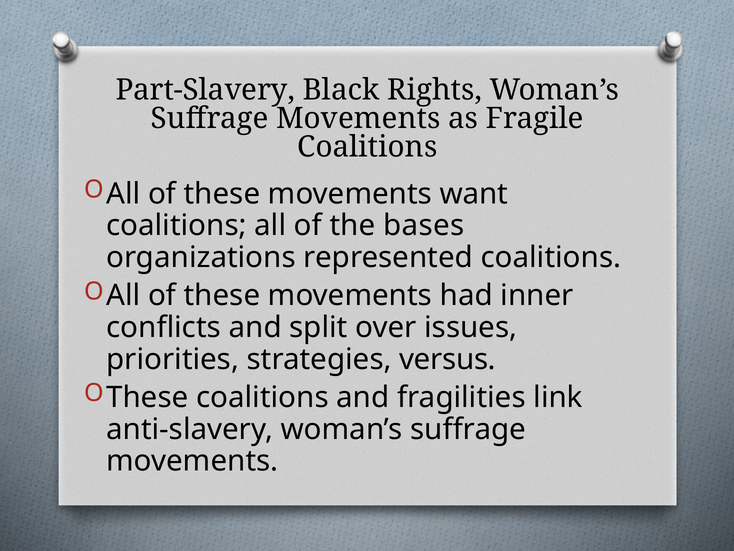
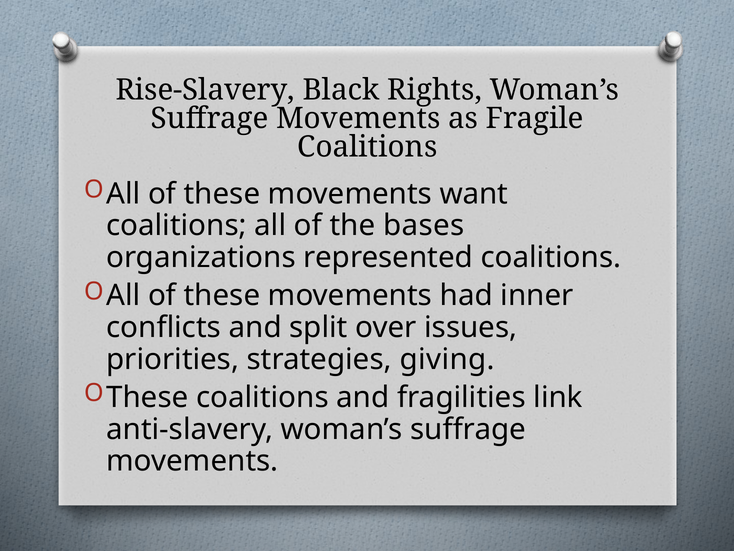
Part-Slavery: Part-Slavery -> Rise-Slavery (205, 90)
versus: versus -> giving (447, 359)
